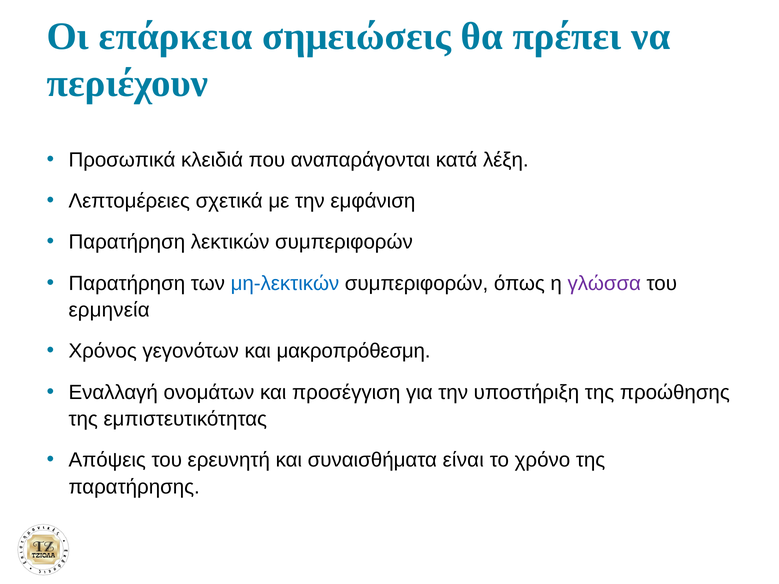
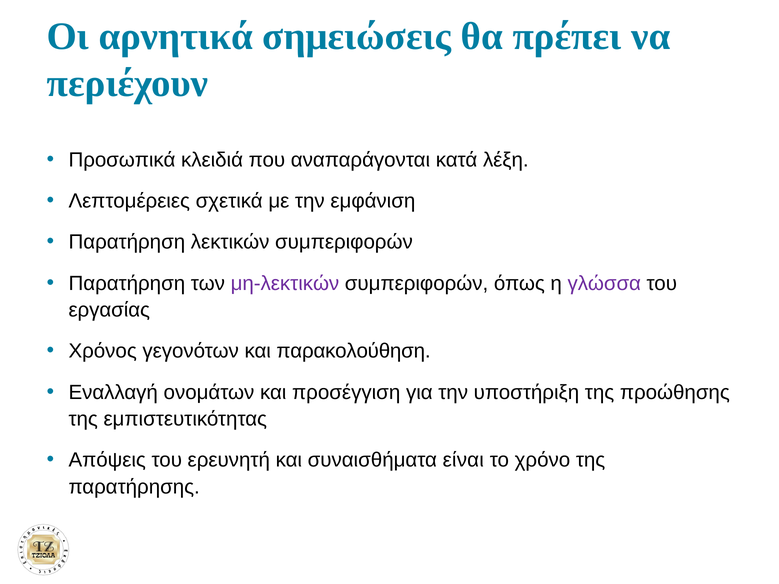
επάρκεια: επάρκεια -> αρνητικά (176, 37)
μη-λεκτικών colour: blue -> purple (285, 284)
ερμηνεία: ερμηνεία -> εργασίας (109, 310)
μακροπρόθεσμη: μακροπρόθεσμη -> παρακολούθηση (353, 351)
